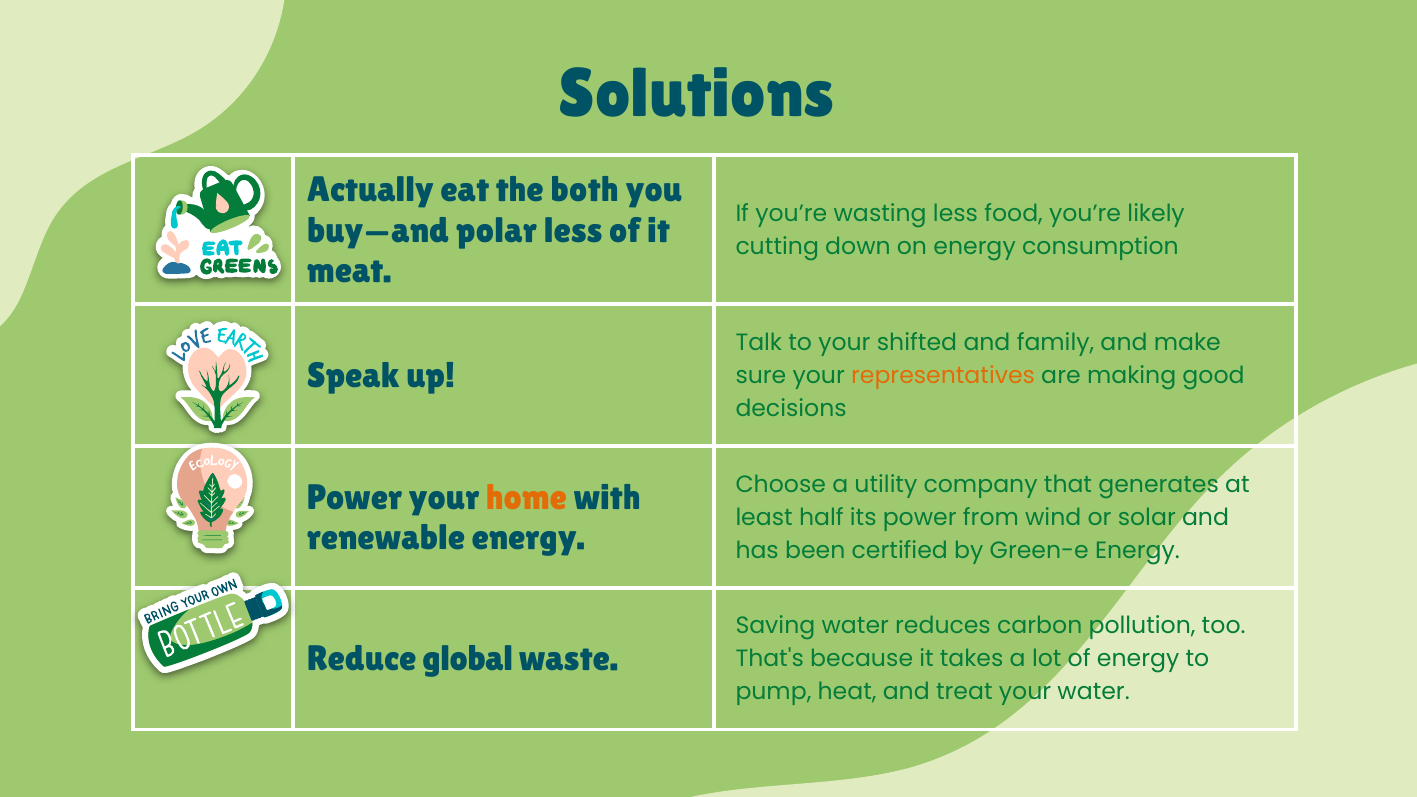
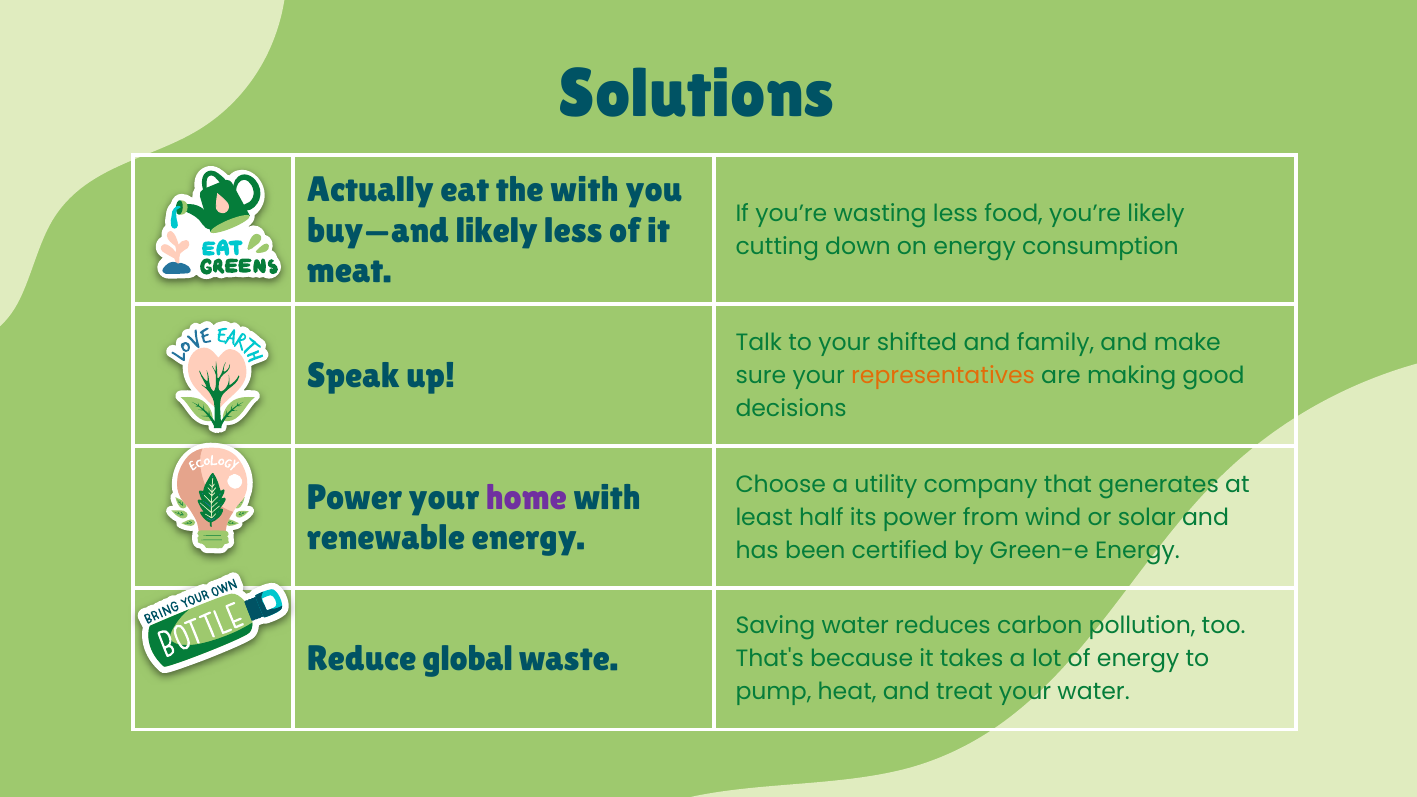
the both: both -> with (584, 190)
buy—and polar: polar -> likely (497, 230)
home colour: orange -> purple (526, 497)
